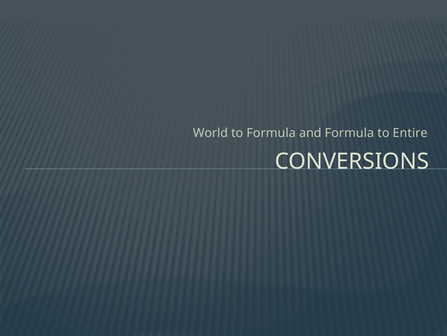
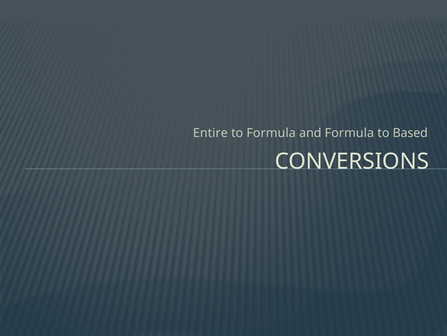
World: World -> Entire (210, 133)
Entire: Entire -> Based (410, 133)
